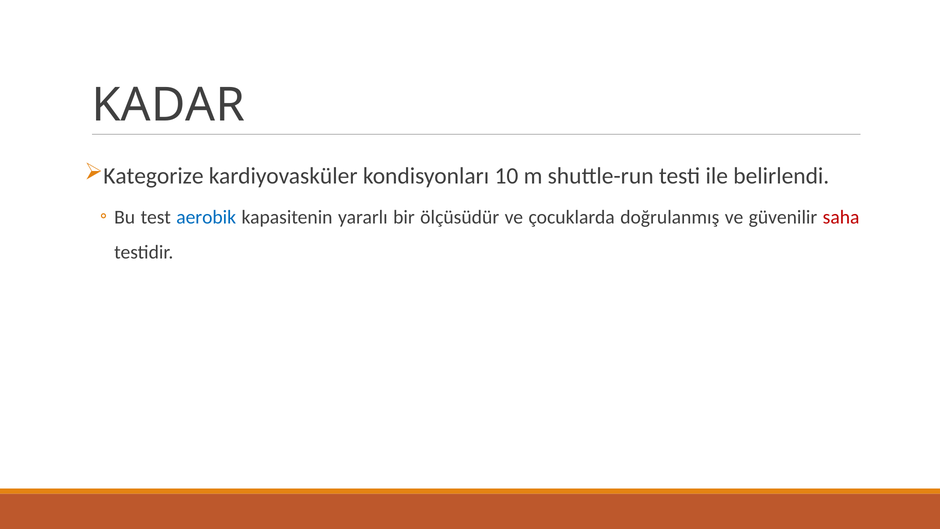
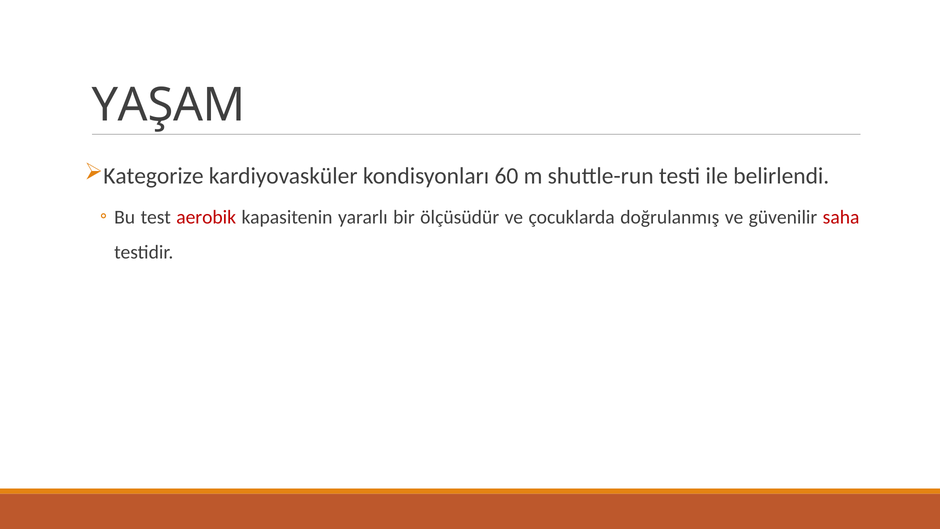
KADAR: KADAR -> YAŞAM (168, 105)
10: 10 -> 60 (506, 176)
aerobik colour: blue -> red (206, 217)
